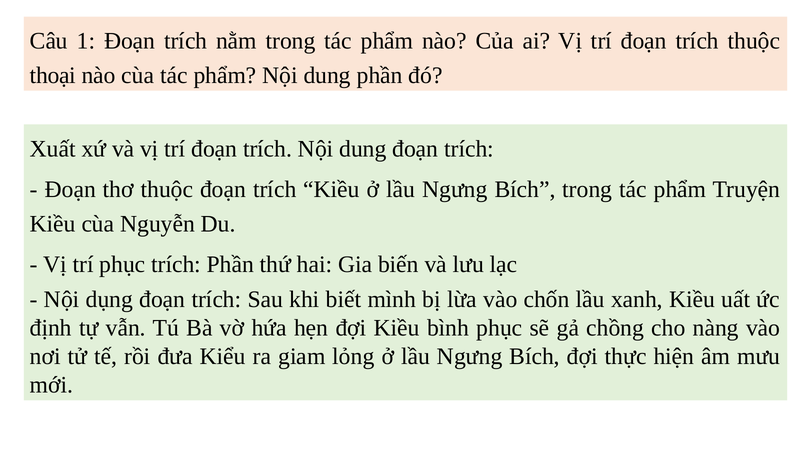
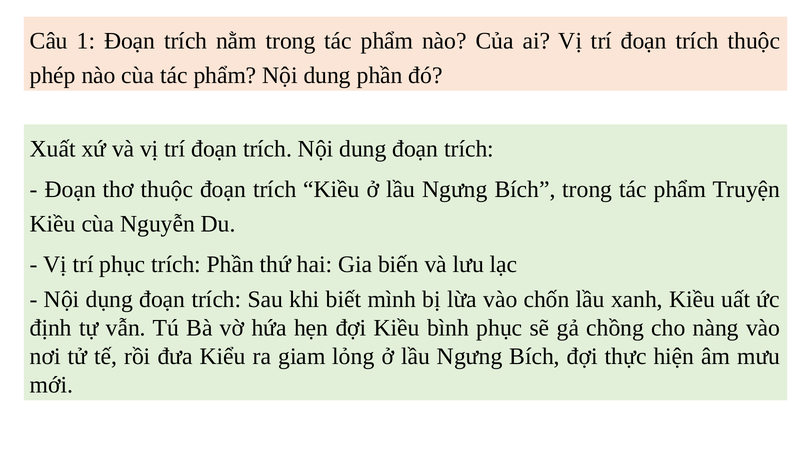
thoại: thoại -> phép (53, 75)
